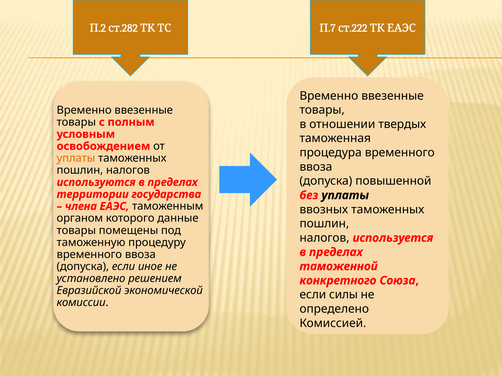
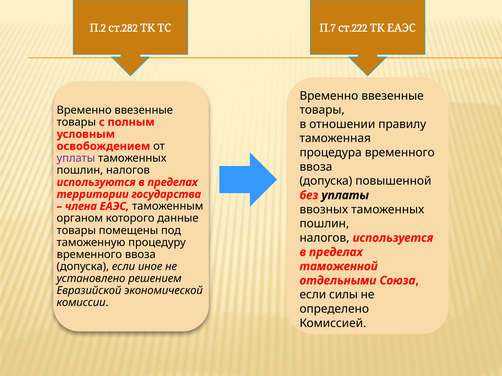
твердых: твердых -> правилу (402, 124)
уплаты colour: orange -> purple (76, 158)
конкретного: конкретного -> отдельными (338, 281)
